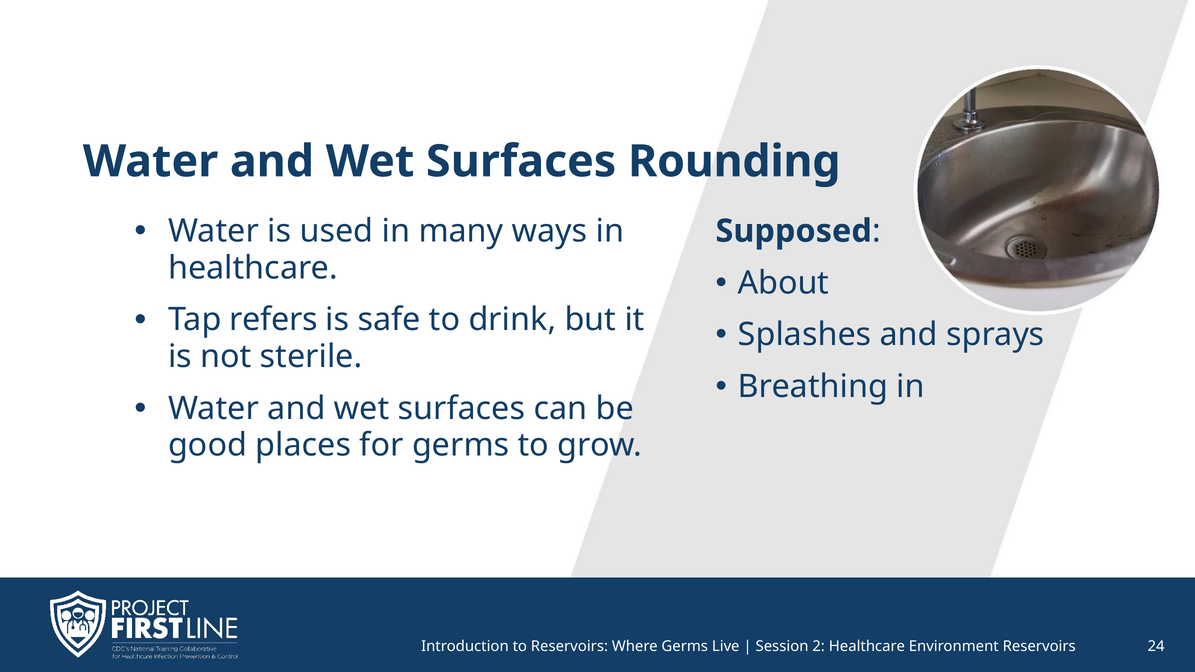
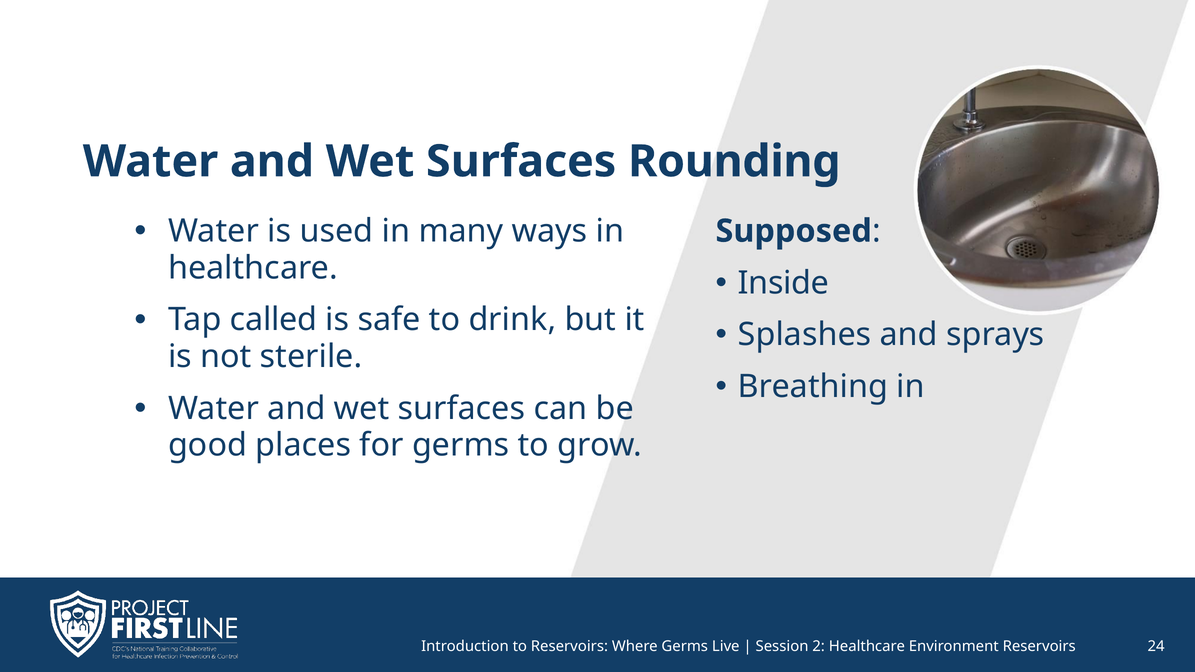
About: About -> Inside (784, 283)
refers: refers -> called (273, 320)
